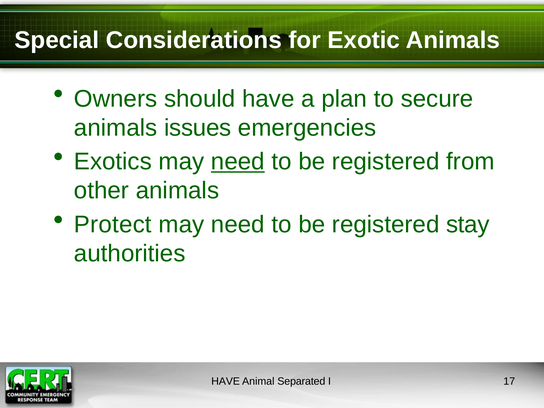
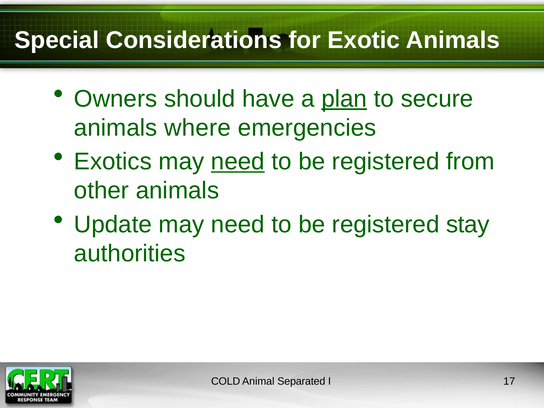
plan underline: none -> present (344, 99)
issues: issues -> where (197, 128)
Protect: Protect -> Update (113, 224)
HAVE: HAVE -> COLD (226, 381)
